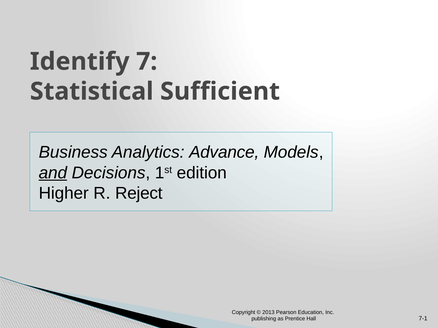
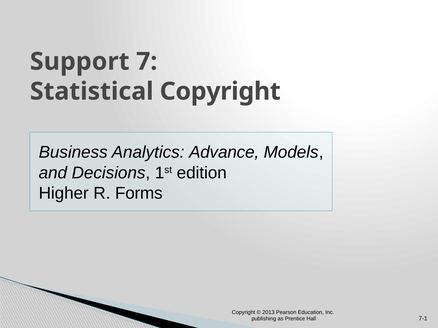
Identify: Identify -> Support (80, 62)
Statistical Sufficient: Sufficient -> Copyright (220, 92)
and underline: present -> none (53, 173)
Reject: Reject -> Forms (139, 193)
